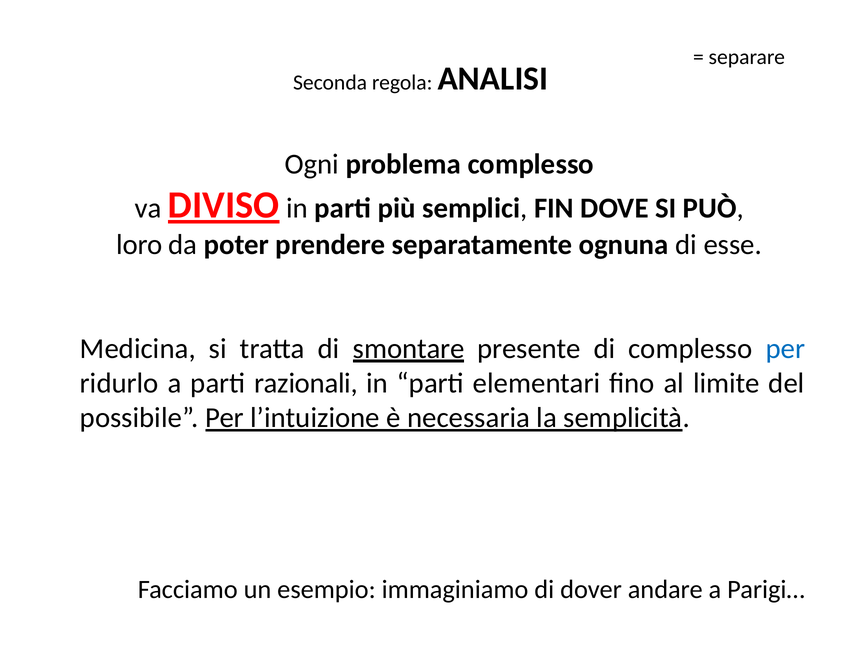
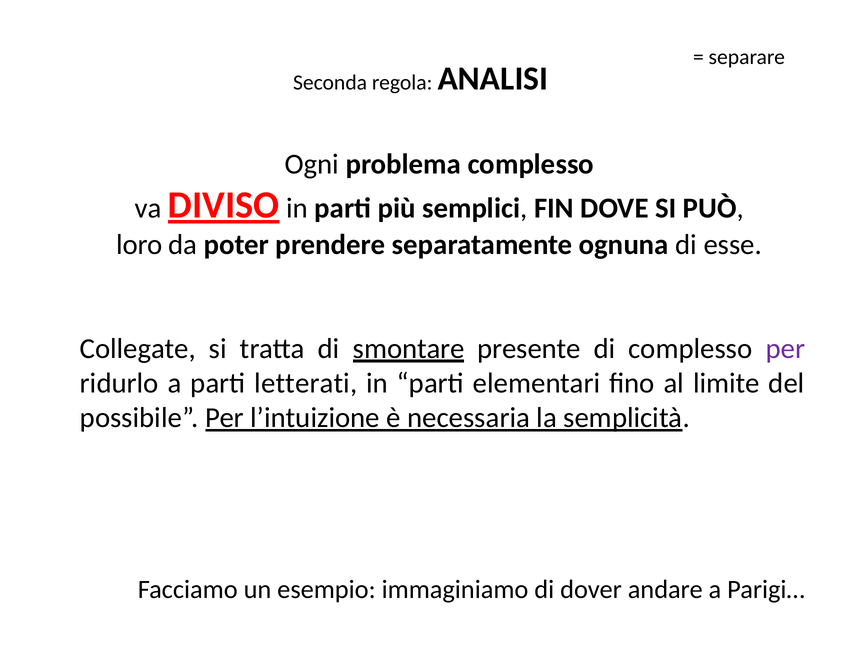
Medicina: Medicina -> Collegate (138, 349)
per colour: blue -> purple (785, 349)
razionali: razionali -> letterati (306, 383)
